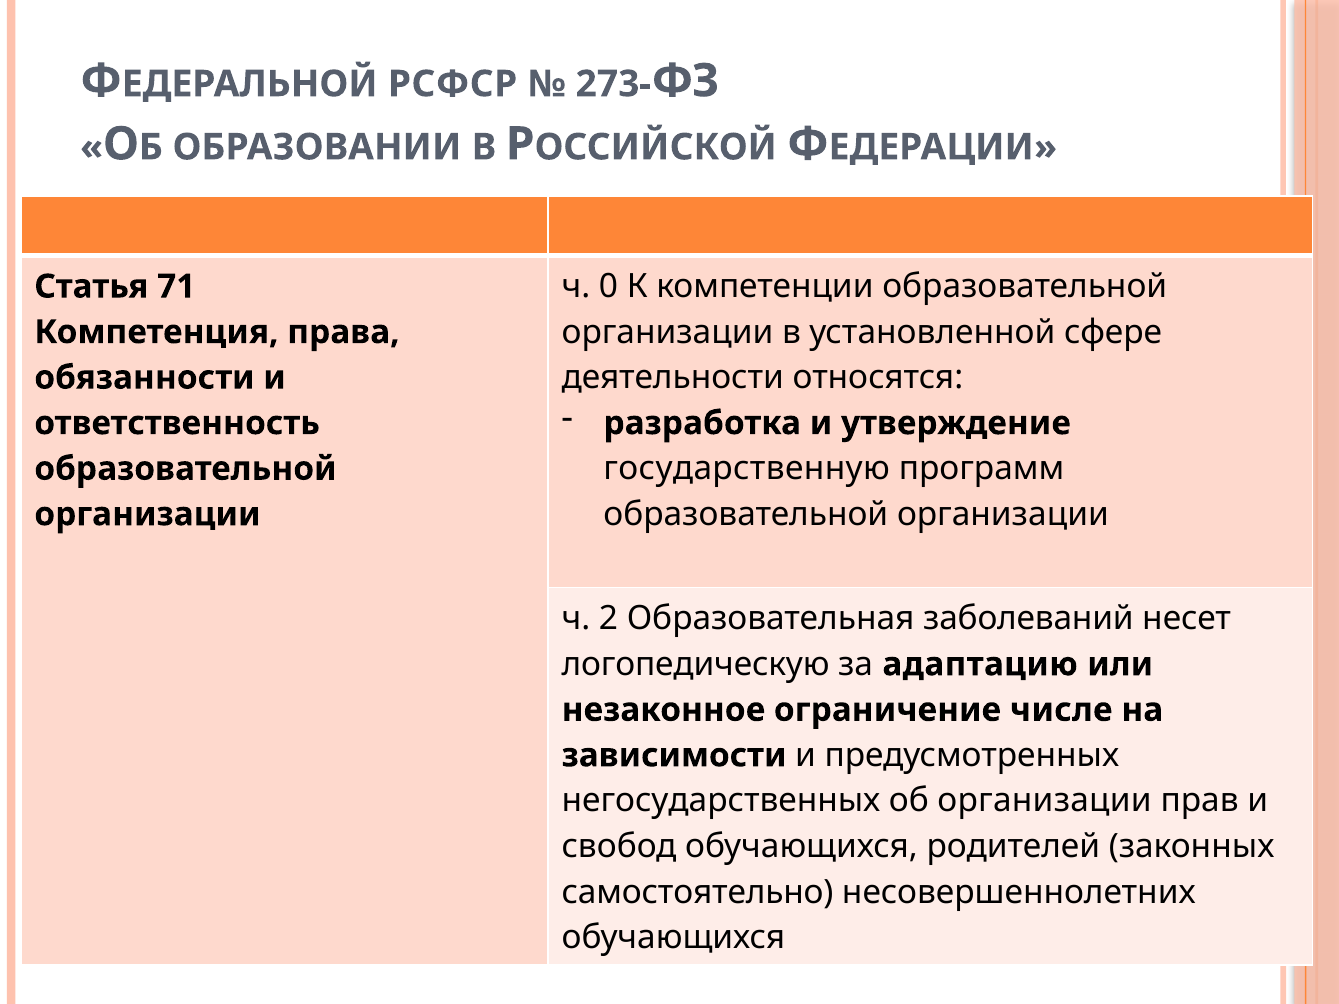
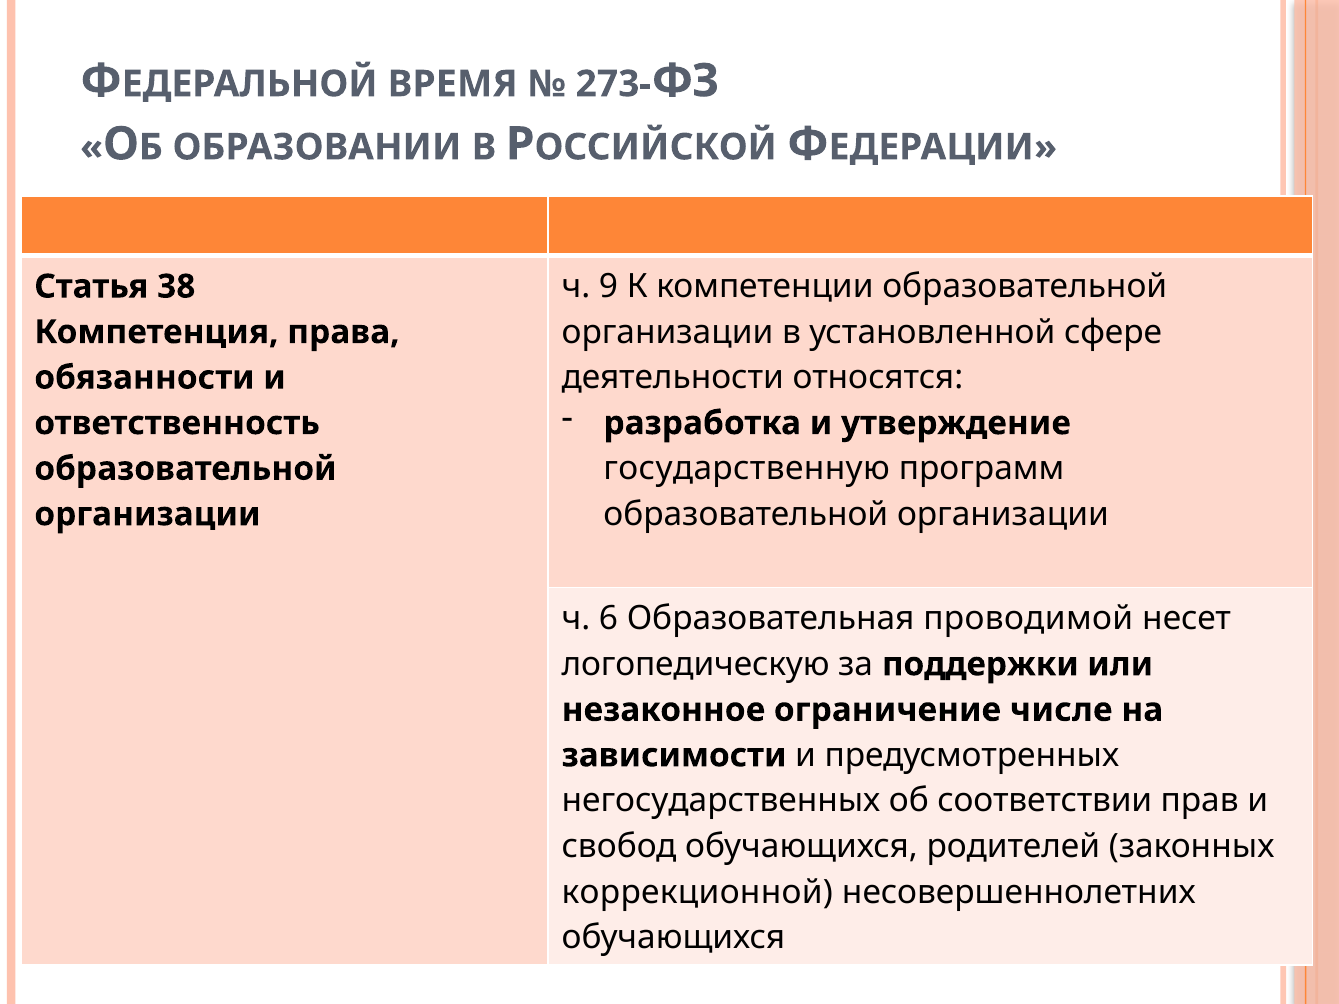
РСФСР: РСФСР -> ВРЕМЯ (453, 84)
0: 0 -> 9 (608, 287)
71: 71 -> 38 (176, 287)
2: 2 -> 6 (608, 619)
заболеваний: заболеваний -> проводимой (1028, 619)
адаптацию: адаптацию -> поддержки (980, 664)
об организации: организации -> соответствии (1045, 801)
самостоятельно: самостоятельно -> коррекционной (697, 892)
